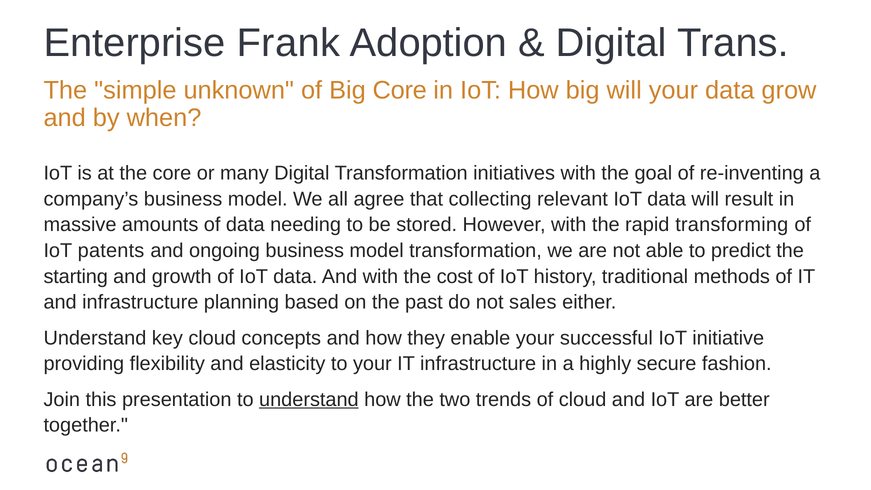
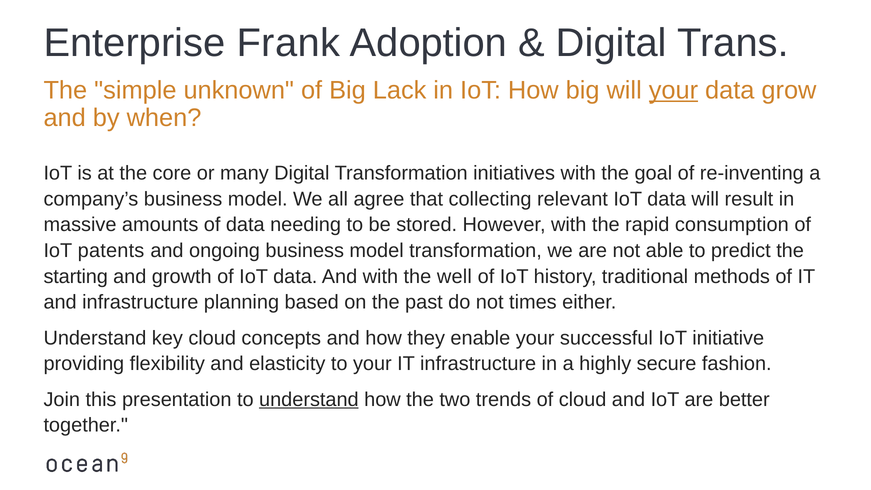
Big Core: Core -> Lack (400, 90)
your underline: none -> present (673, 90)
transforming: transforming -> consumption (732, 225)
cost: cost -> well (454, 277)
sales: sales -> times (533, 302)
